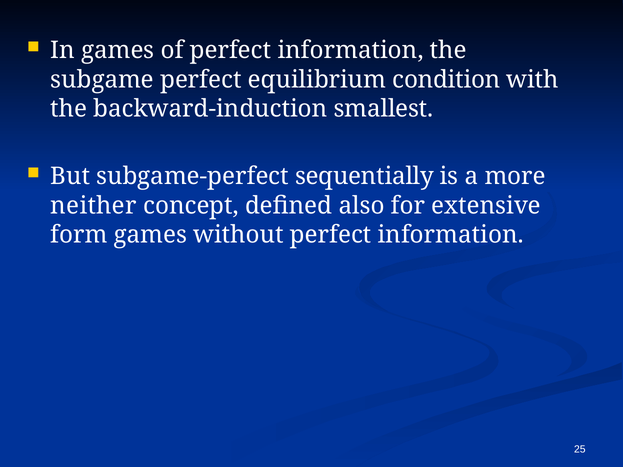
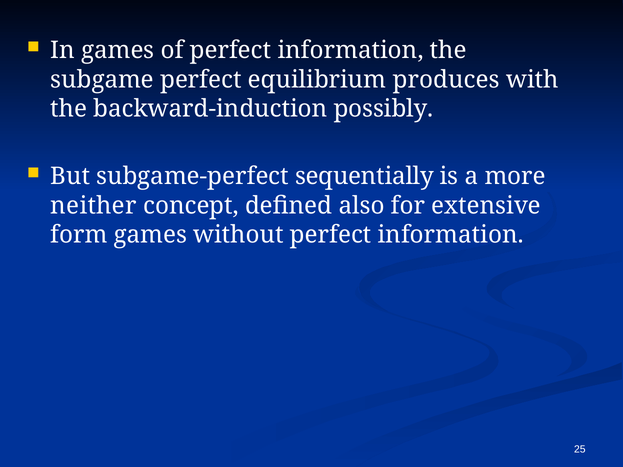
condition: condition -> produces (446, 80)
smallest: smallest -> possibly (384, 109)
